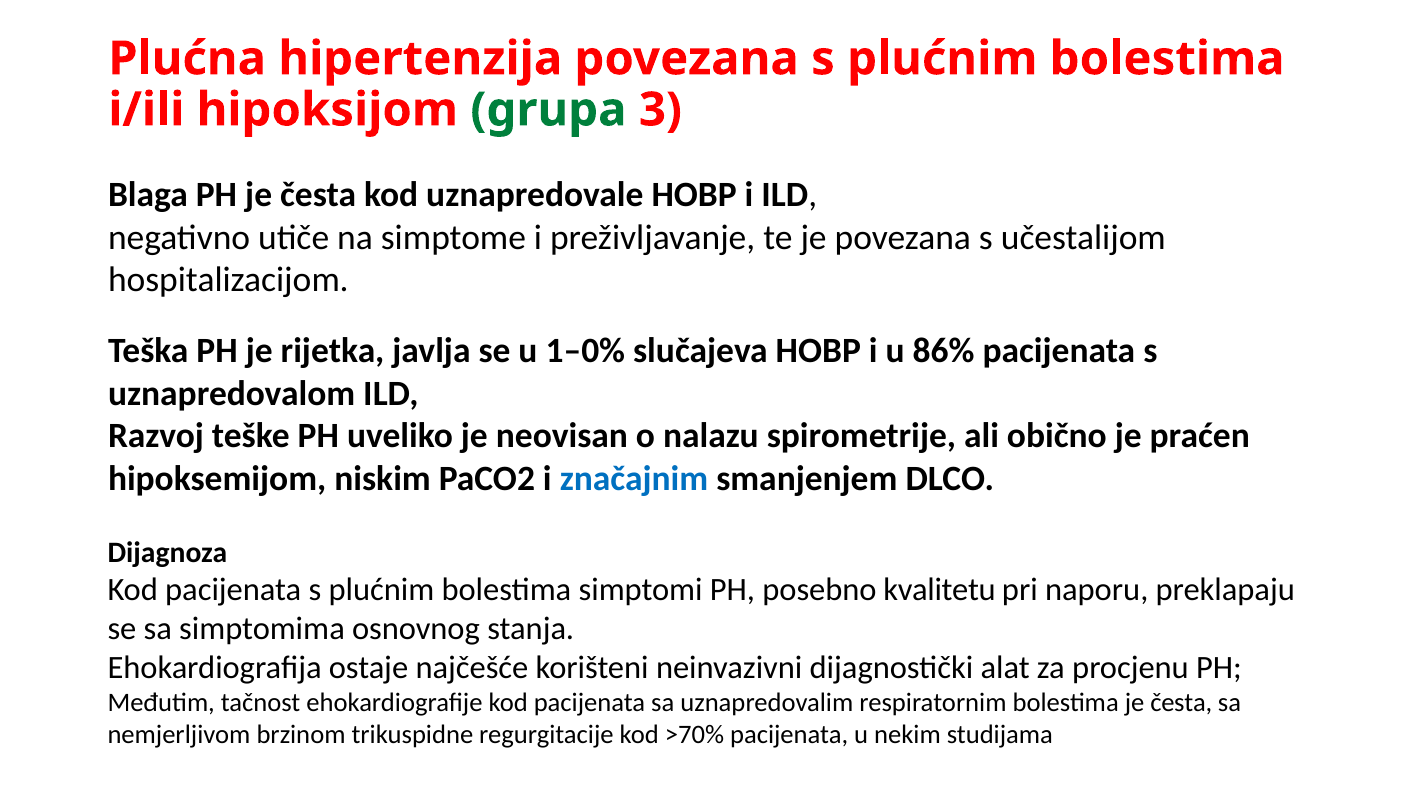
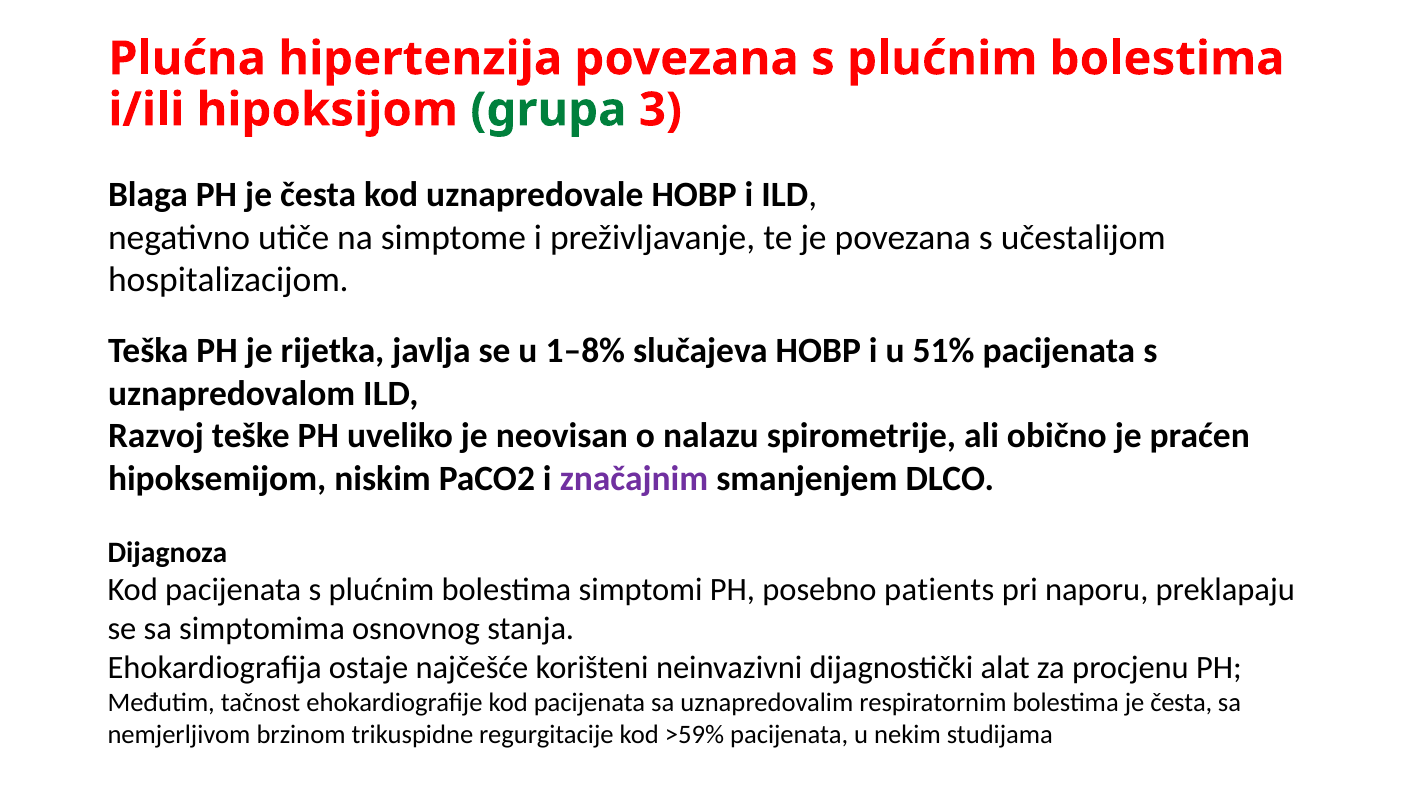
1–0%: 1–0% -> 1–8% (585, 351)
86%: 86% -> 51% (944, 351)
značajnim colour: blue -> purple (634, 479)
kvalitetu: kvalitetu -> patients (939, 590)
>70%: >70% -> >59% (694, 735)
